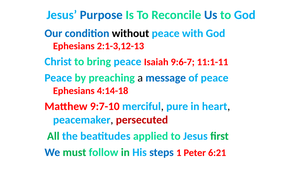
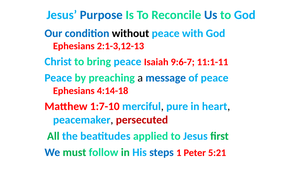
9:7-10: 9:7-10 -> 1:7-10 (105, 106)
6:21: 6:21 -> 5:21 (217, 153)
